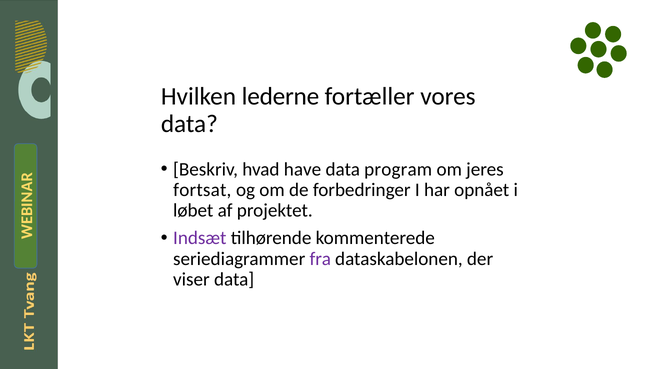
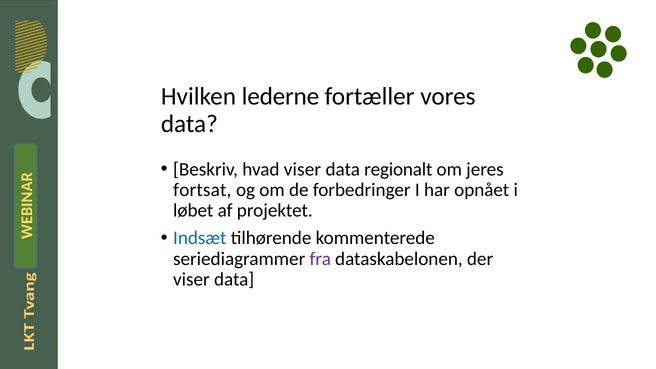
hvad have: have -> viser (302, 169)
program: program -> regionalt (398, 169)
Indsæt colour: purple -> blue (200, 238)
